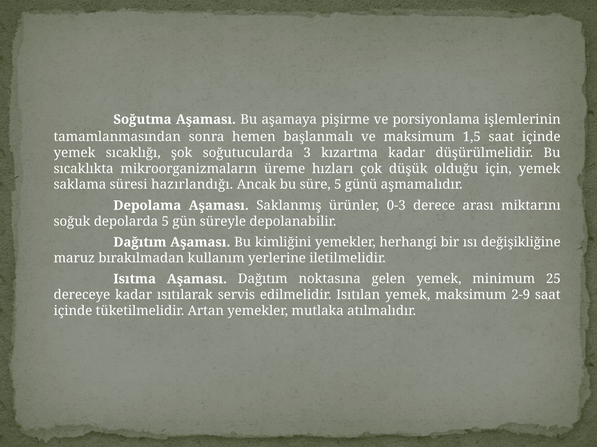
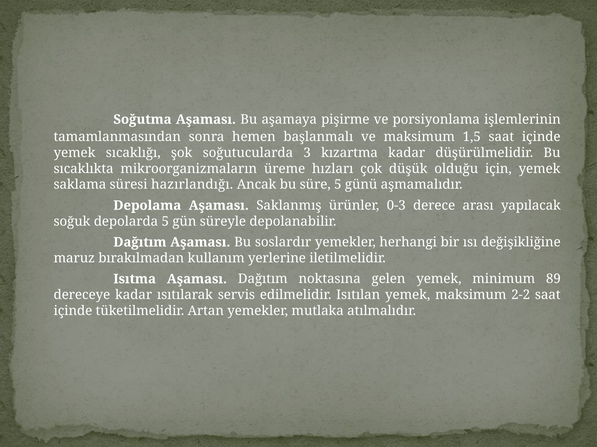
miktarını: miktarını -> yapılacak (531, 206)
kimliğini: kimliğini -> soslardır (283, 243)
25: 25 -> 89 (553, 279)
2-9: 2-9 -> 2-2 (521, 295)
